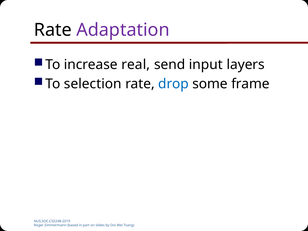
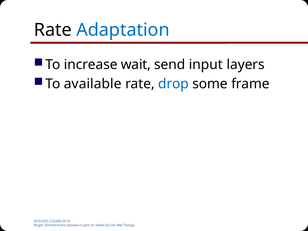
Adaptation colour: purple -> blue (123, 30)
real: real -> wait (136, 65)
selection: selection -> available (93, 84)
